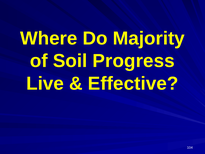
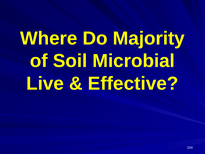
Progress: Progress -> Microbial (134, 61)
